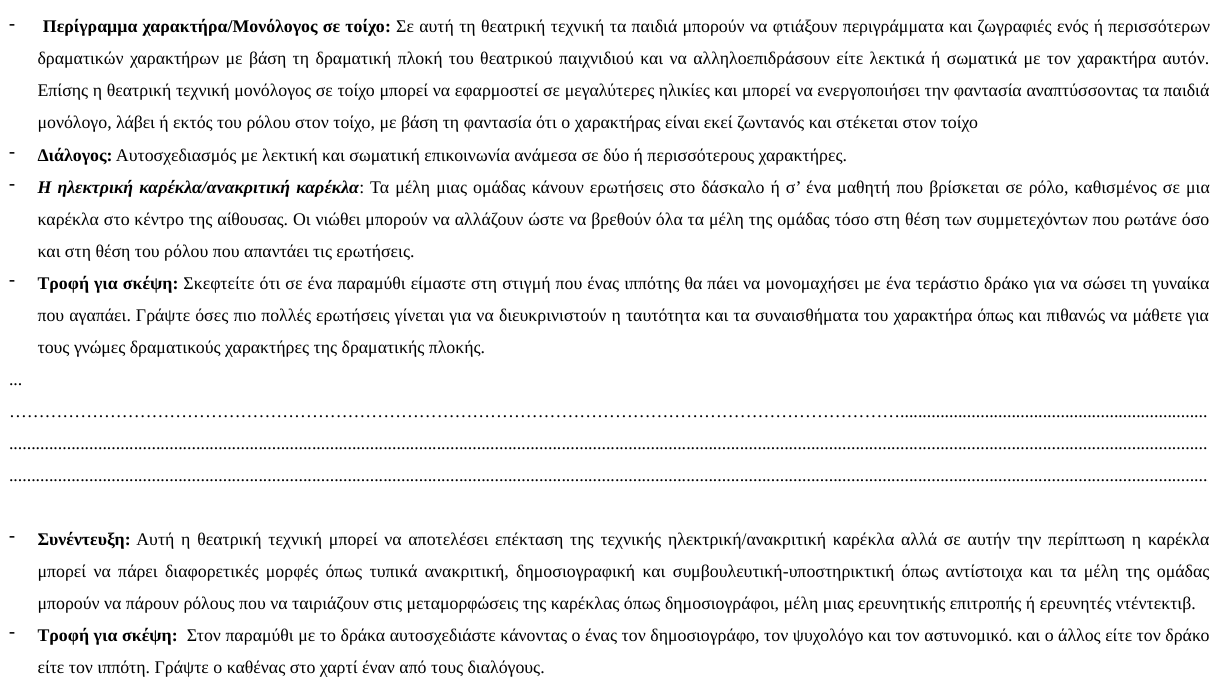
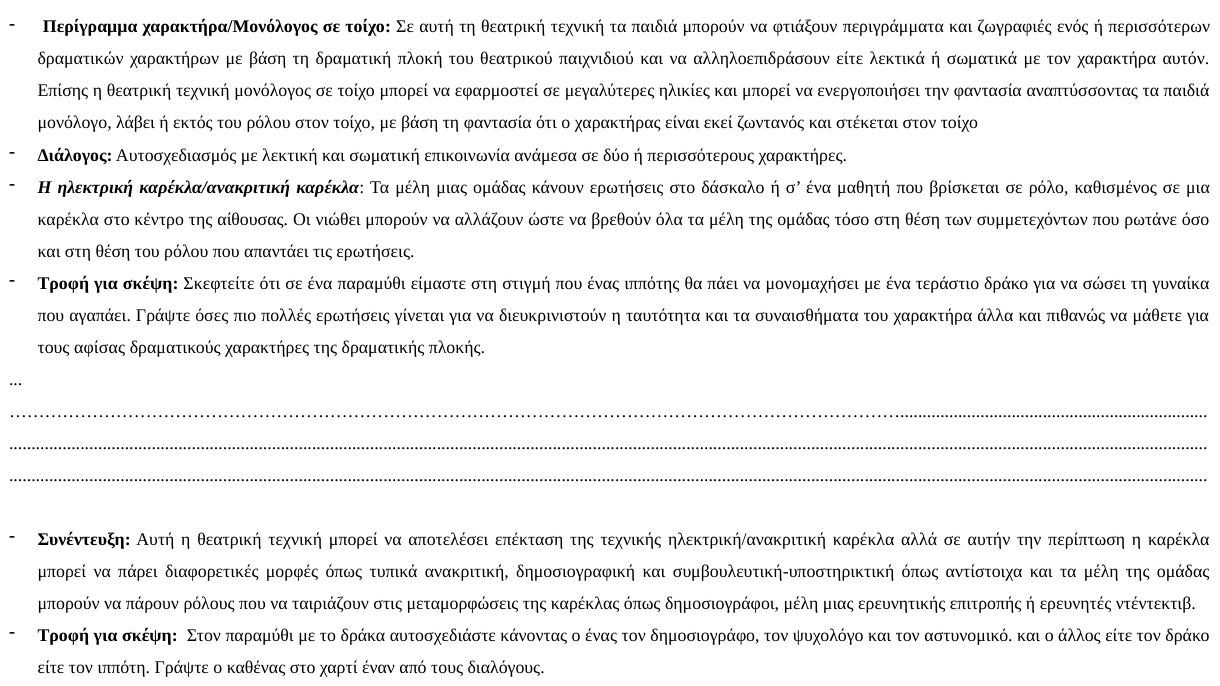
χαρακτήρα όπως: όπως -> άλλα (995, 315)
γνώμες: γνώμες -> αφίσας (100, 347)
